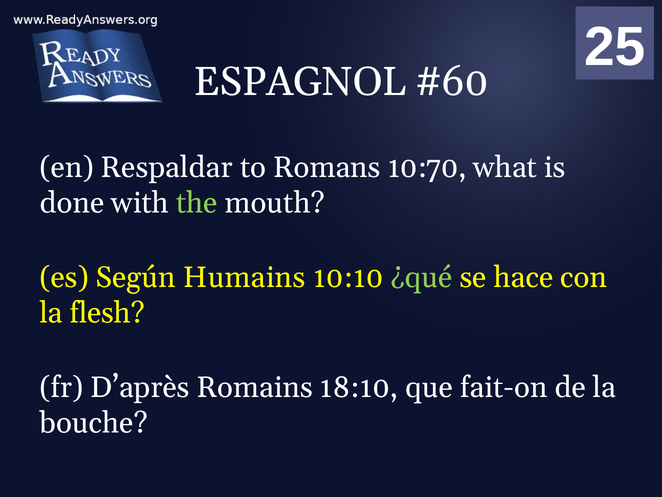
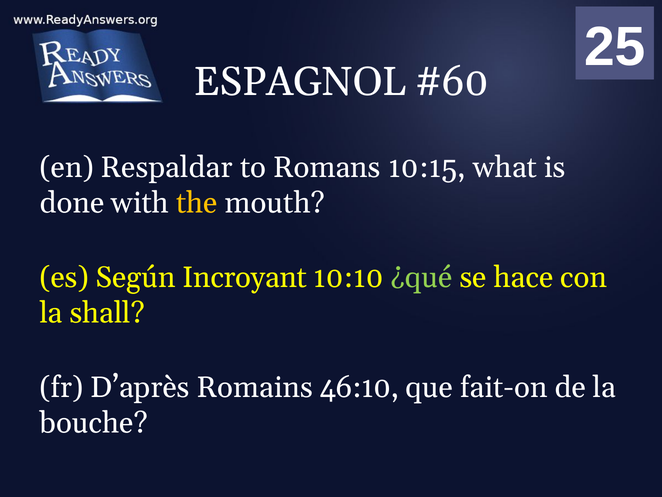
10:70: 10:70 -> 10:15 (427, 167)
the colour: light green -> yellow (197, 203)
Humains: Humains -> Incroyant (245, 277)
flesh: flesh -> shall (107, 313)
18:10: 18:10 -> 46:10 (359, 387)
